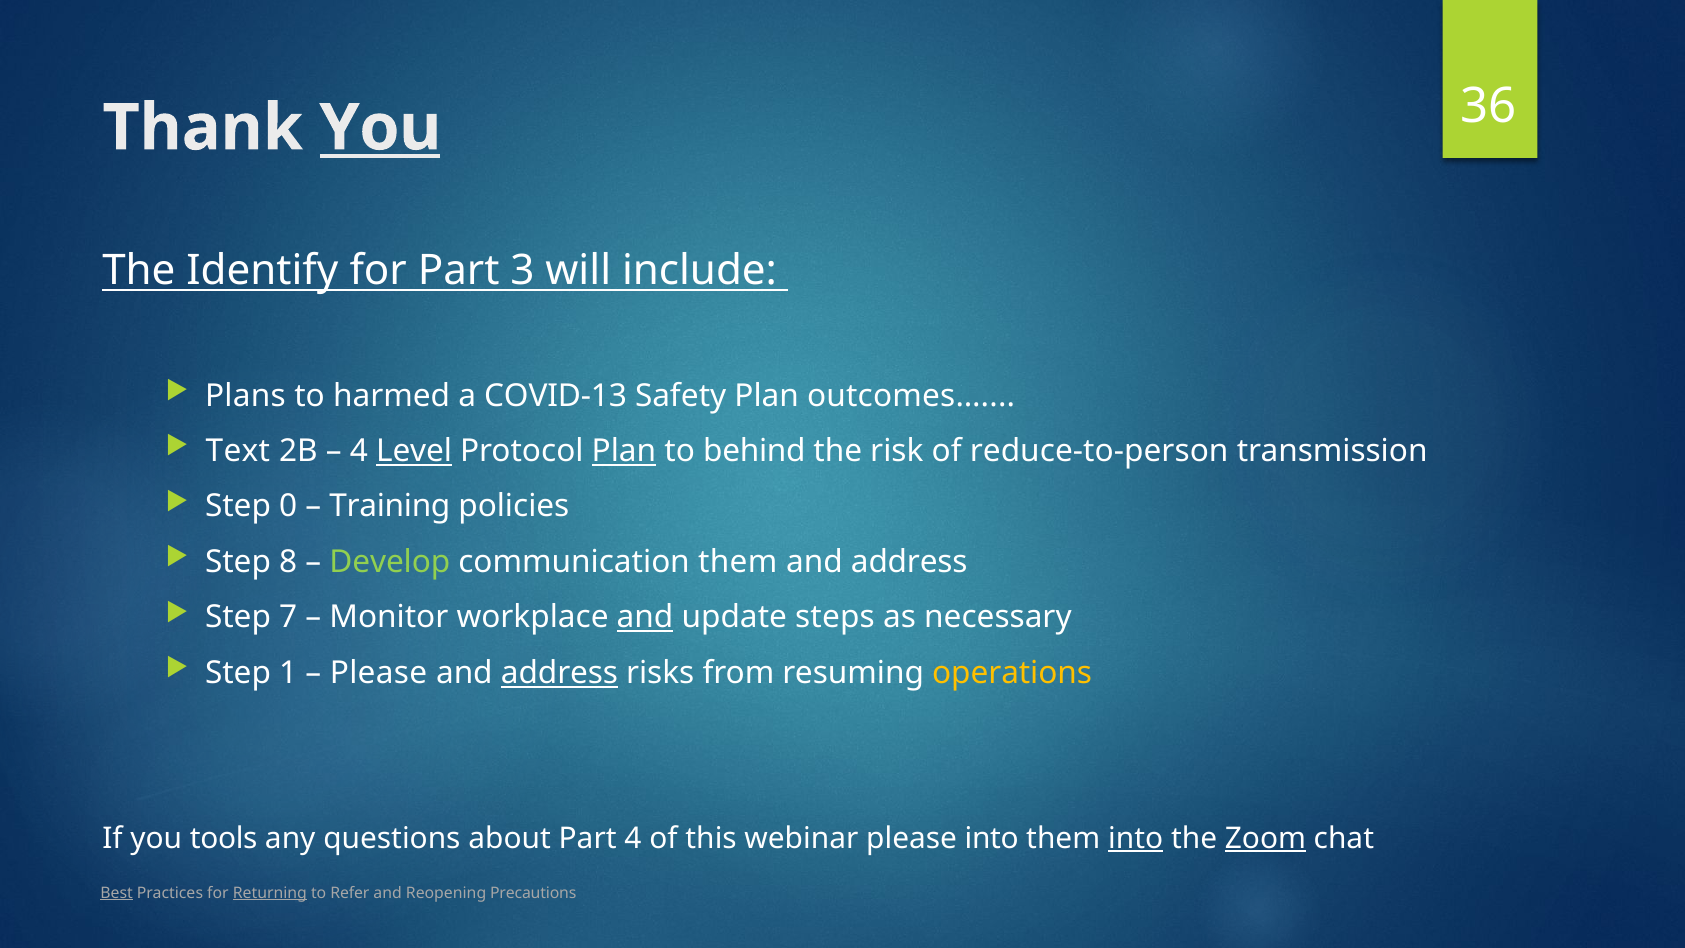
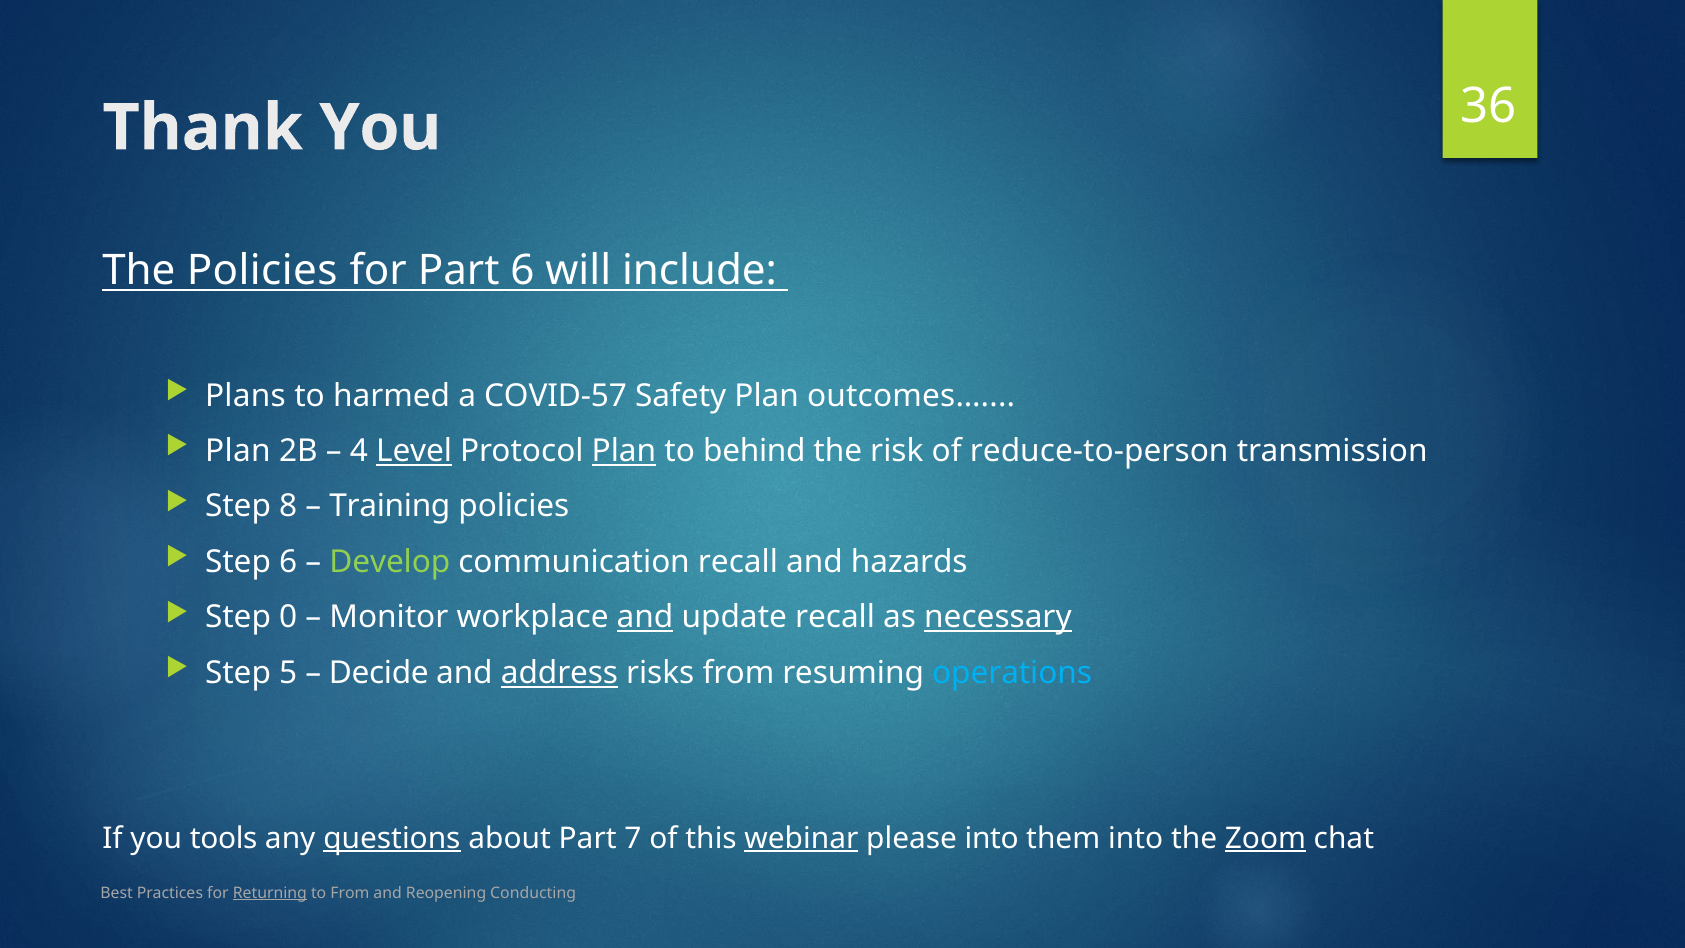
You underline: present -> none (380, 128)
The Identify: Identify -> Policies (262, 271)
Part 3: 3 -> 6 (522, 271)
COVID-13: COVID-13 -> COVID-57 (556, 396)
Text: Text -> Plan (238, 451)
0: 0 -> 8 (288, 506)
Step 8: 8 -> 6 (288, 562)
communication them: them -> recall (738, 562)
address: address -> hazards (909, 562)
7: 7 -> 0 (288, 617)
update steps: steps -> recall (835, 617)
necessary underline: none -> present (998, 617)
1: 1 -> 5 (288, 673)
Please: Please -> Decide (379, 673)
operations colour: yellow -> light blue (1012, 673)
questions underline: none -> present (392, 838)
Part 4: 4 -> 7 (633, 838)
webinar underline: none -> present (801, 838)
into underline: present -> none (1136, 838)
Best underline: present -> none (117, 893)
to Refer: Refer -> From (350, 893)
Precautions: Precautions -> Conducting (533, 893)
